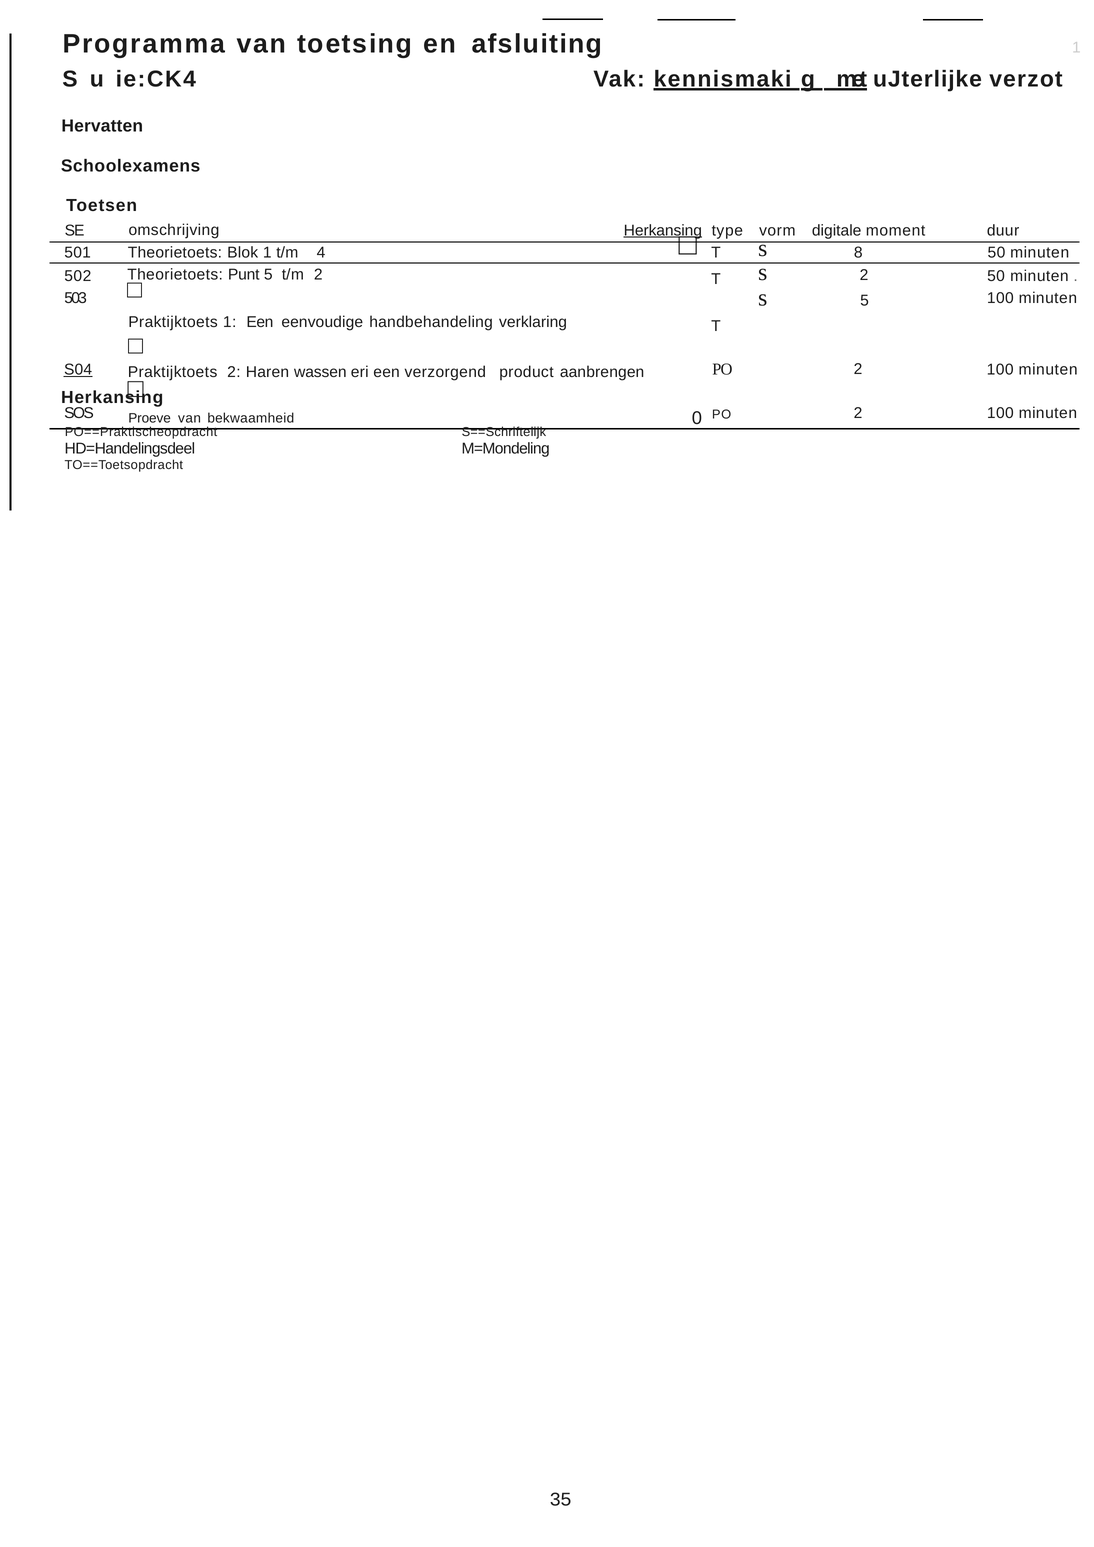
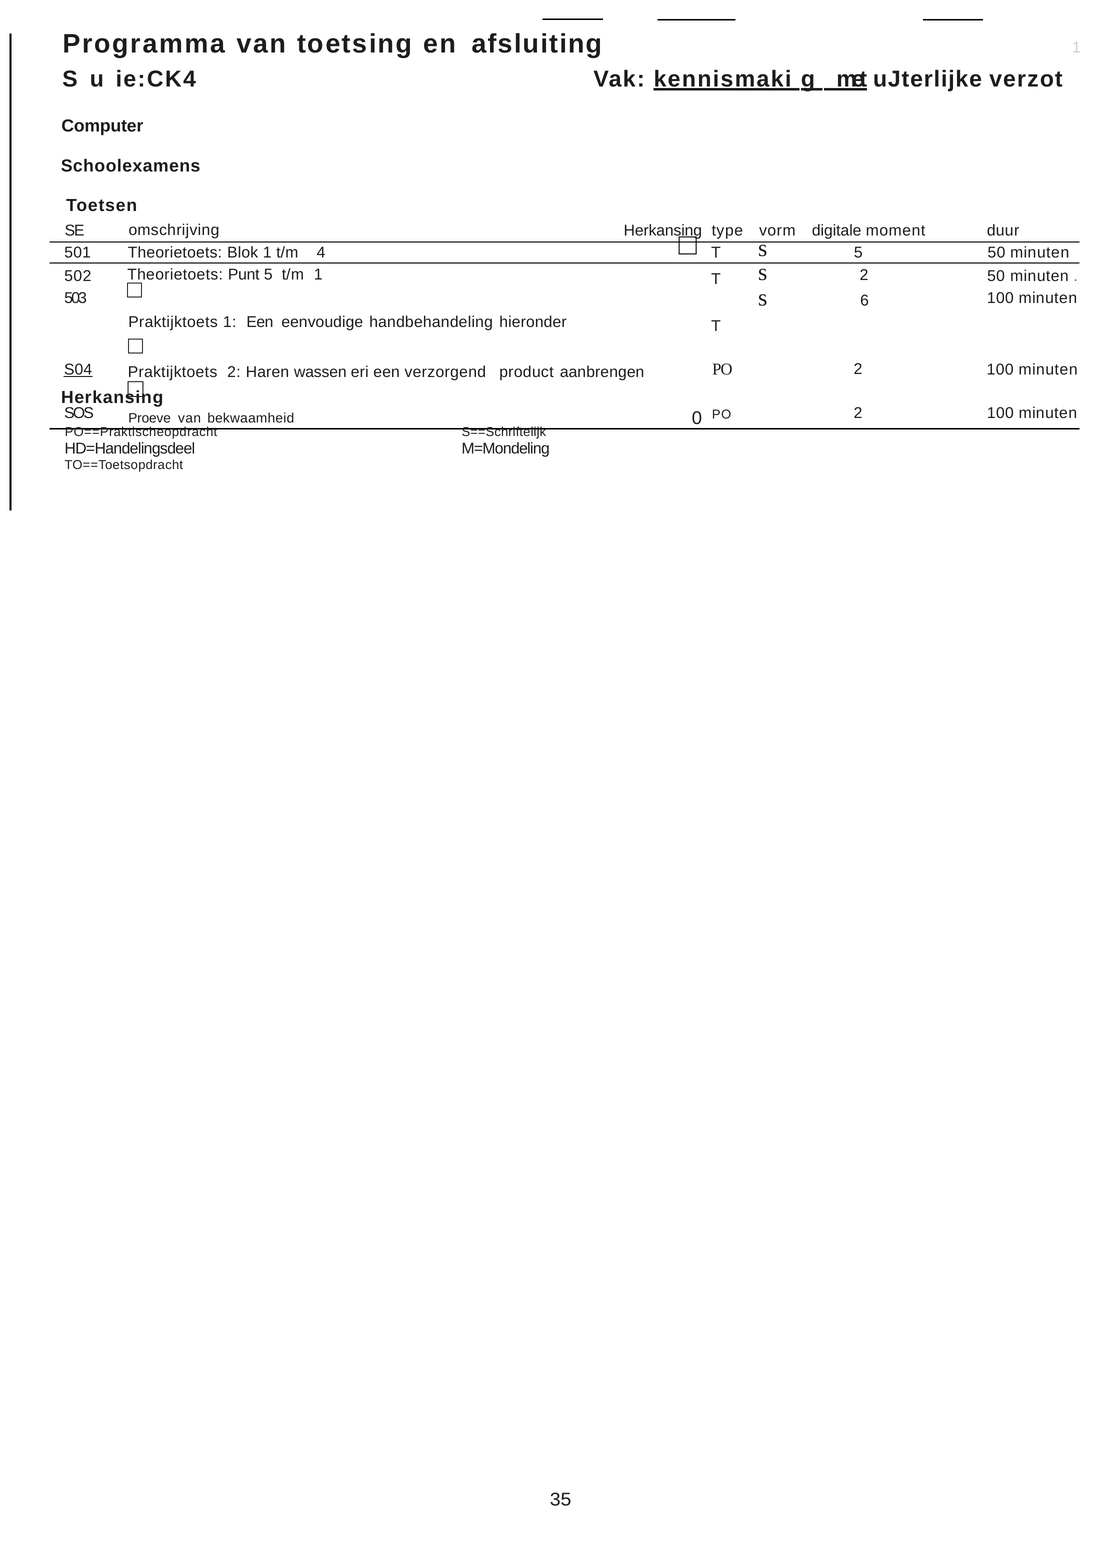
Hervatten: Hervatten -> Computer (102, 126)
Herkansing underline: present -> none (663, 231)
s 8: 8 -> 5 (858, 253)
t/m 2: 2 -> 1 (318, 274)
s 5: 5 -> 6 (865, 301)
verklaring: verklaring -> hieronder (533, 322)
